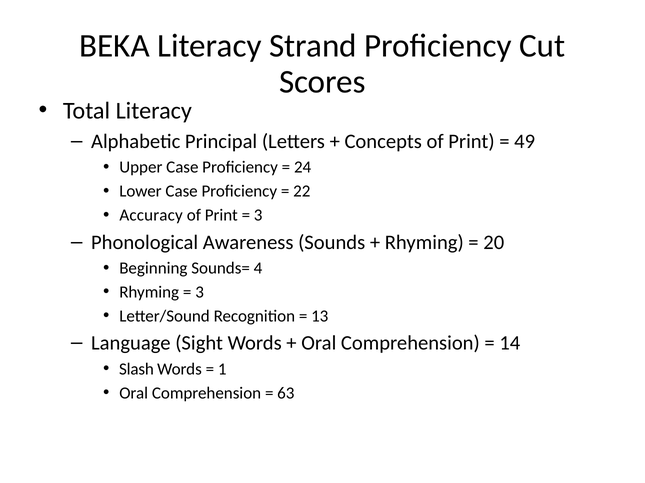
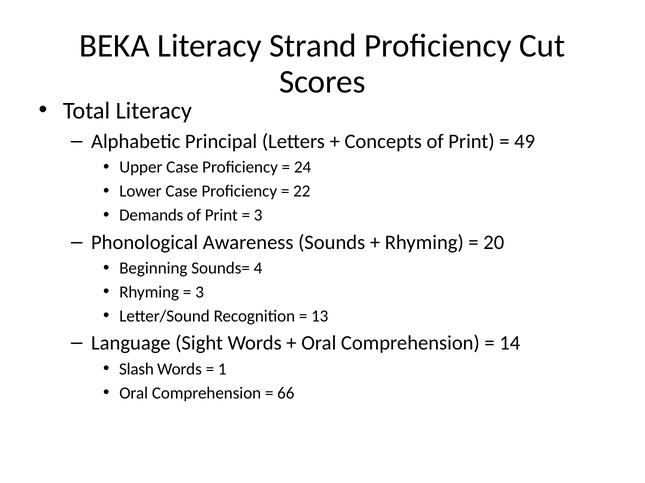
Accuracy: Accuracy -> Demands (151, 216)
63: 63 -> 66 (286, 394)
